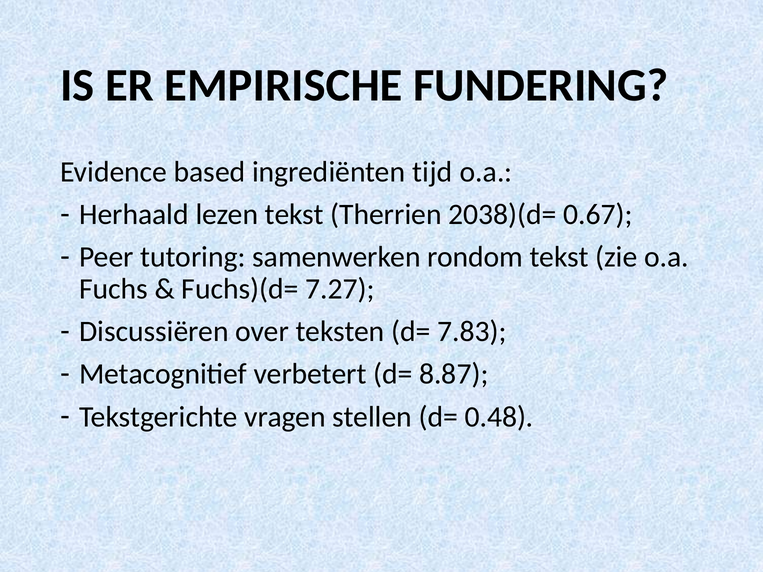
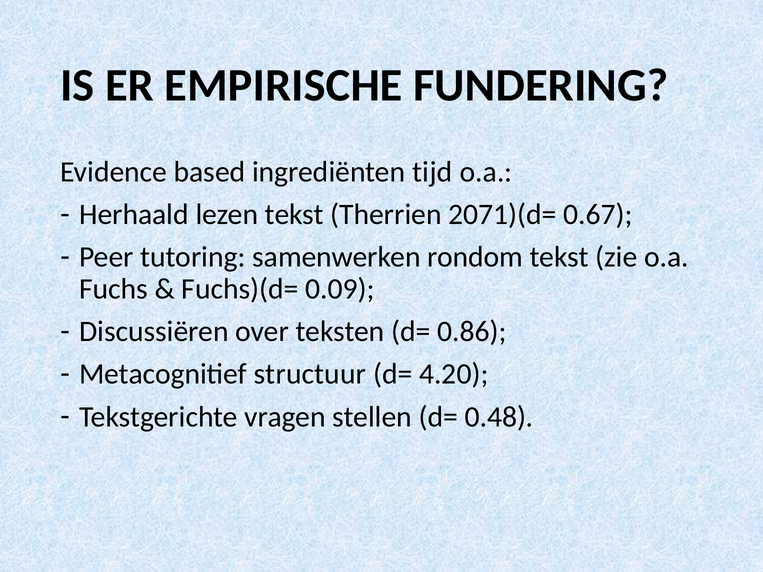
2038)(d=: 2038)(d= -> 2071)(d= (503, 215)
7.27: 7.27 -> 0.09 (340, 289)
7.83: 7.83 -> 0.86 (472, 332)
verbetert: verbetert -> structuur (310, 374)
8.87: 8.87 -> 4.20 (454, 374)
